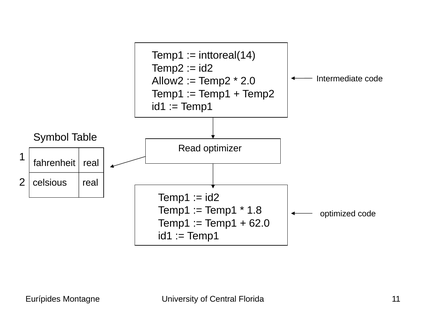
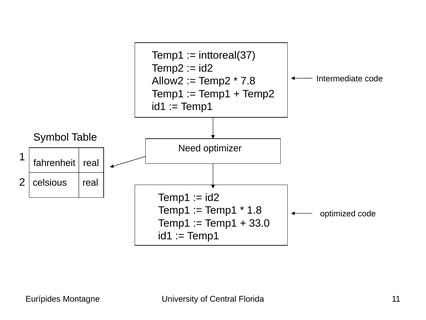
inttoreal(14: inttoreal(14 -> inttoreal(37 (227, 55)
2.0: 2.0 -> 7.8 (248, 81)
Read: Read -> Need (190, 148)
62.0: 62.0 -> 33.0 (259, 223)
